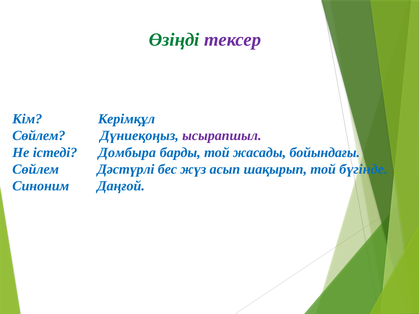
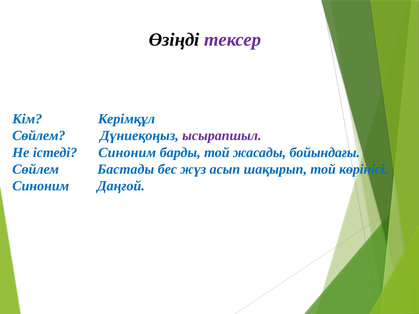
Өзіңді colour: green -> black (174, 40)
істеді Домбыра: Домбыра -> Синоним (127, 153)
Дәстүрлі: Дәстүрлі -> Бастады (126, 169)
бүгінде: бүгінде -> көрінісі (364, 169)
